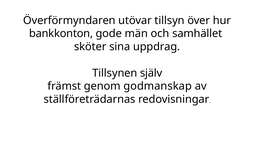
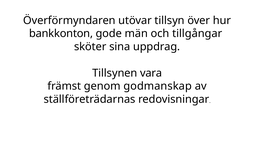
samhället: samhället -> tillgångar (197, 34)
själv: själv -> vara (151, 73)
